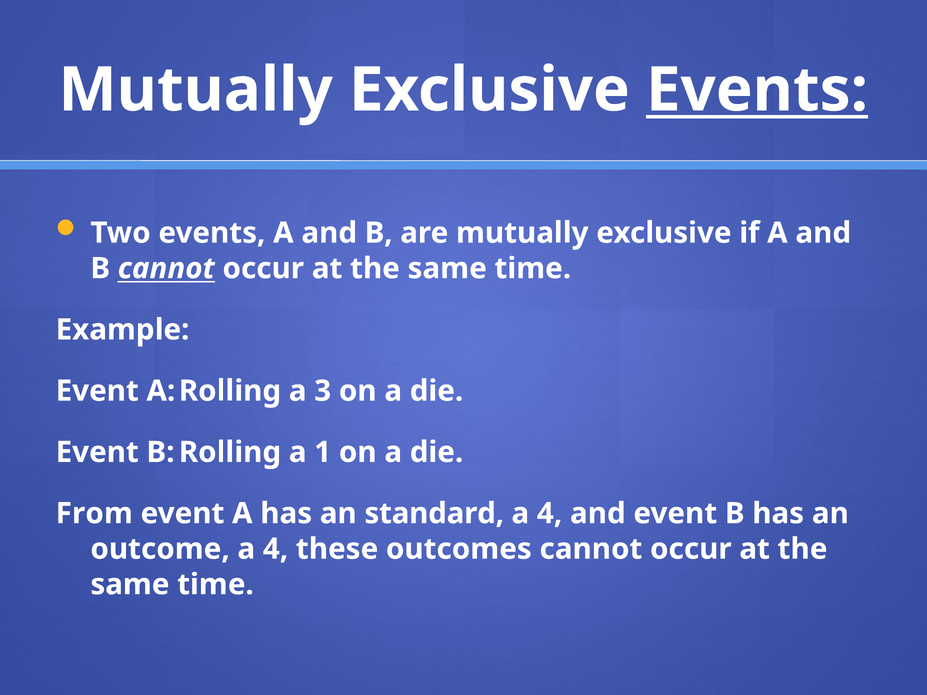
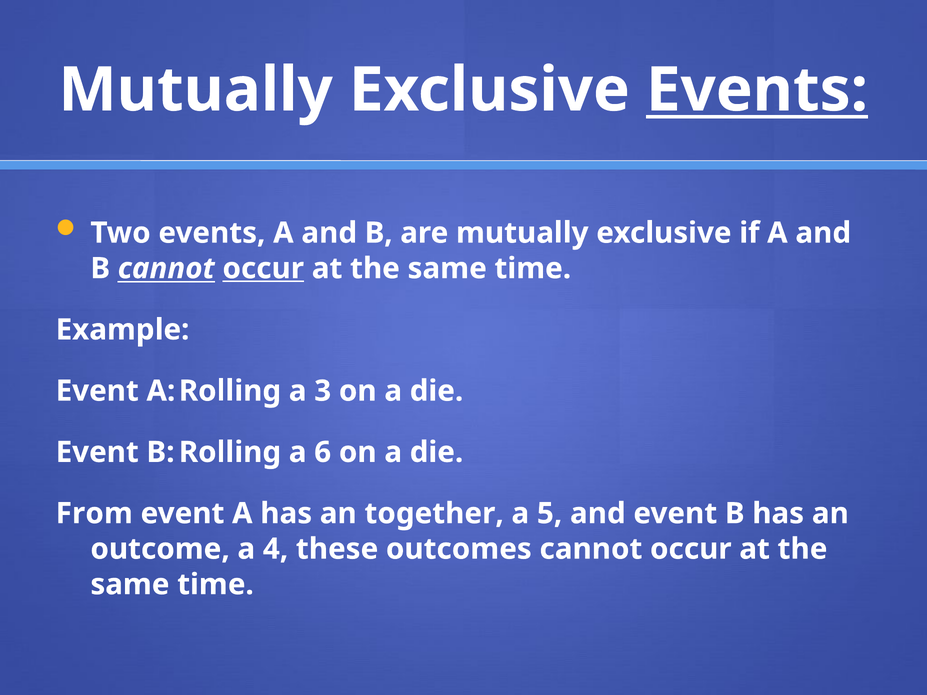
occur underline: none -> present (263, 269)
1: 1 -> 6 (323, 452)
standard: standard -> together (434, 514)
4: 4 -> 5 (550, 514)
